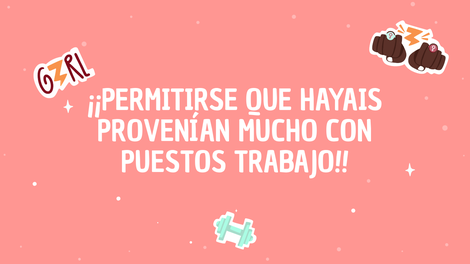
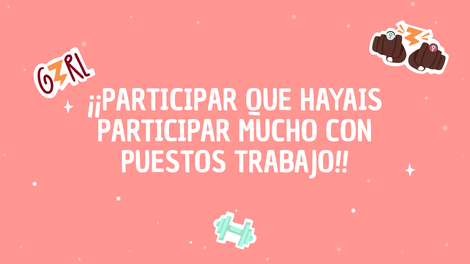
¡¡PERMITIRSE: ¡¡PERMITIRSE -> ¡¡PARTICIPAR (163, 101)
PROVENÍAN: PROVENÍAN -> PARTICIPAR (164, 132)
